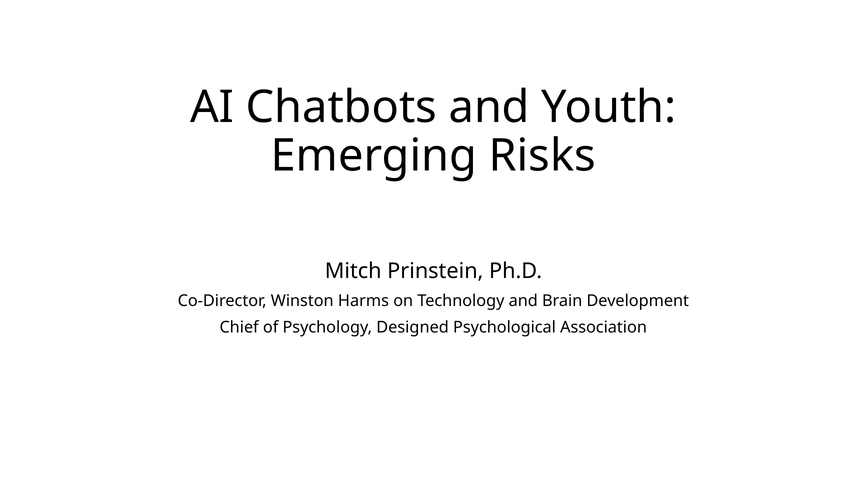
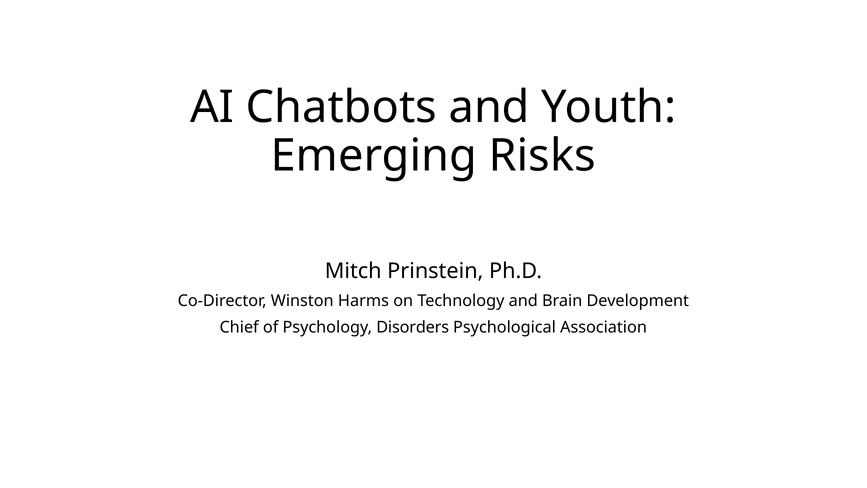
Designed: Designed -> Disorders (413, 327)
